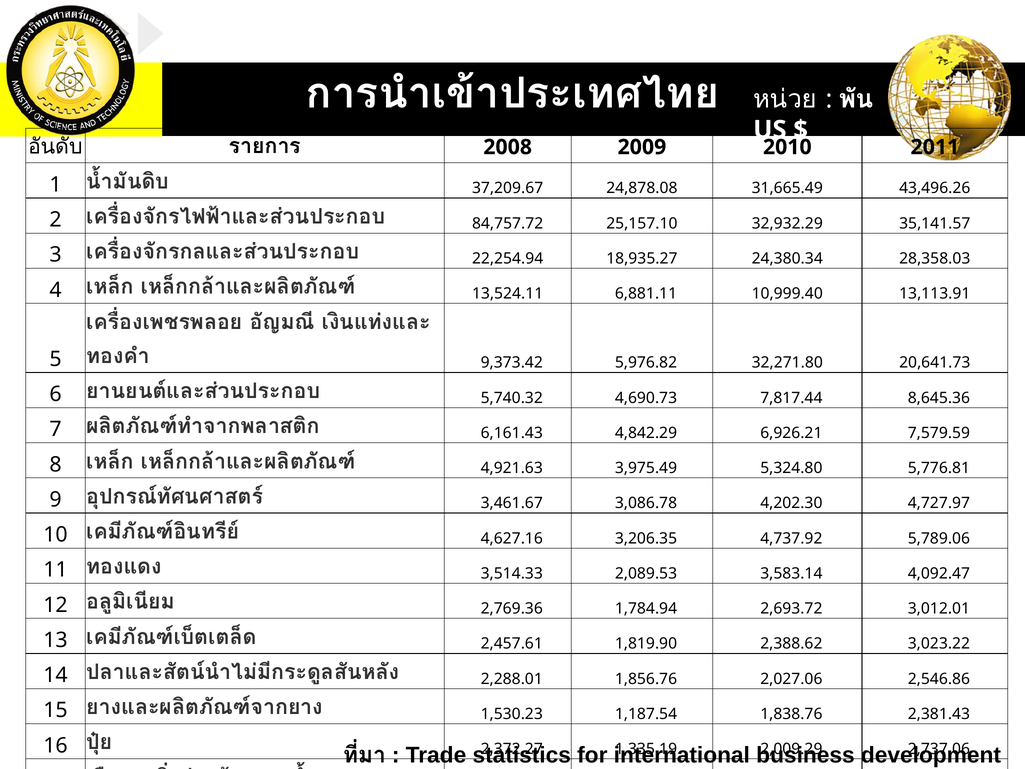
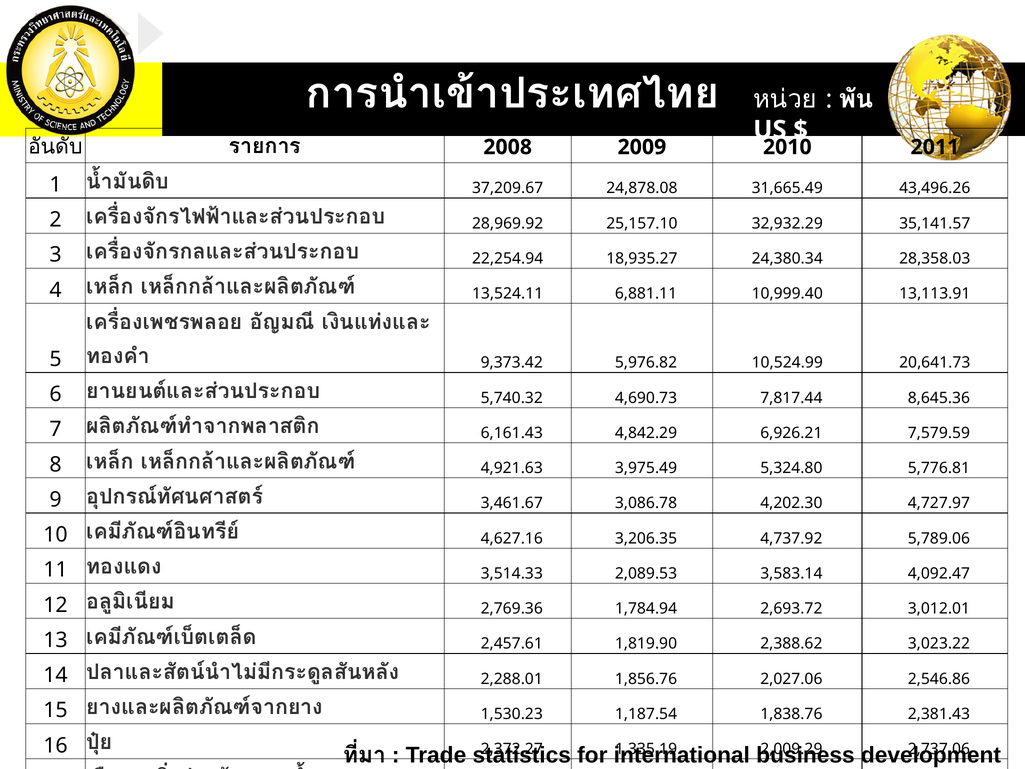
84,757.72: 84,757.72 -> 28,969.92 (508, 223)
32,271.80: 32,271.80 -> 10,524.99 (787, 363)
